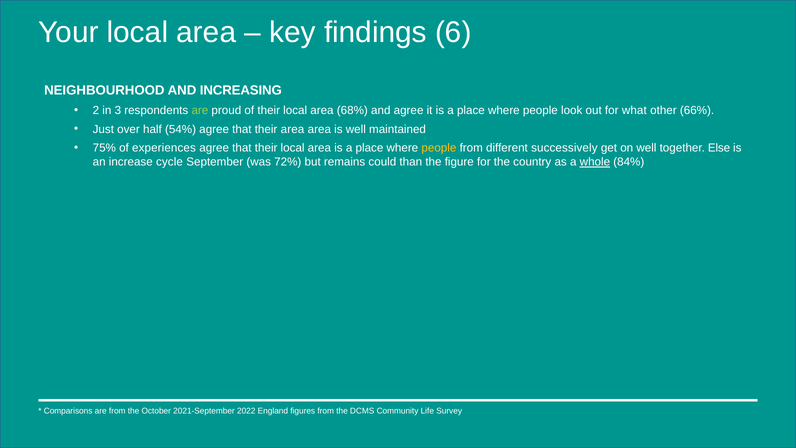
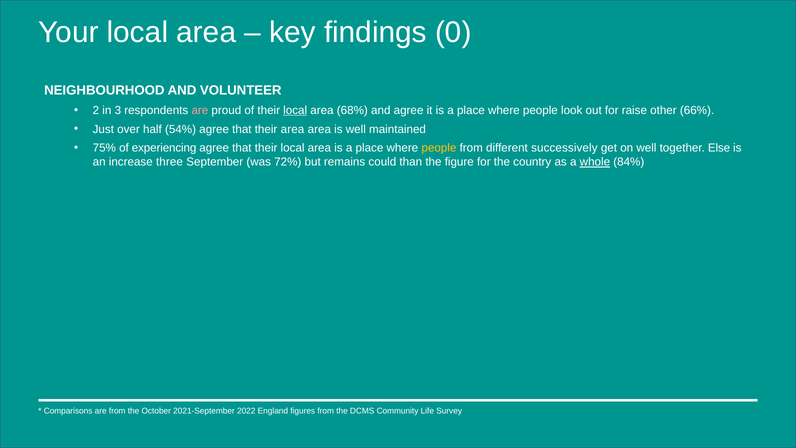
6: 6 -> 0 (453, 32)
INCREASING: INCREASING -> VOLUNTEER (241, 90)
are colour: light green -> pink (200, 110)
local underline: none -> present (295, 110)
what: what -> raise (634, 110)
experiences: experiences -> experiencing (164, 148)
cycle: cycle -> three (169, 162)
